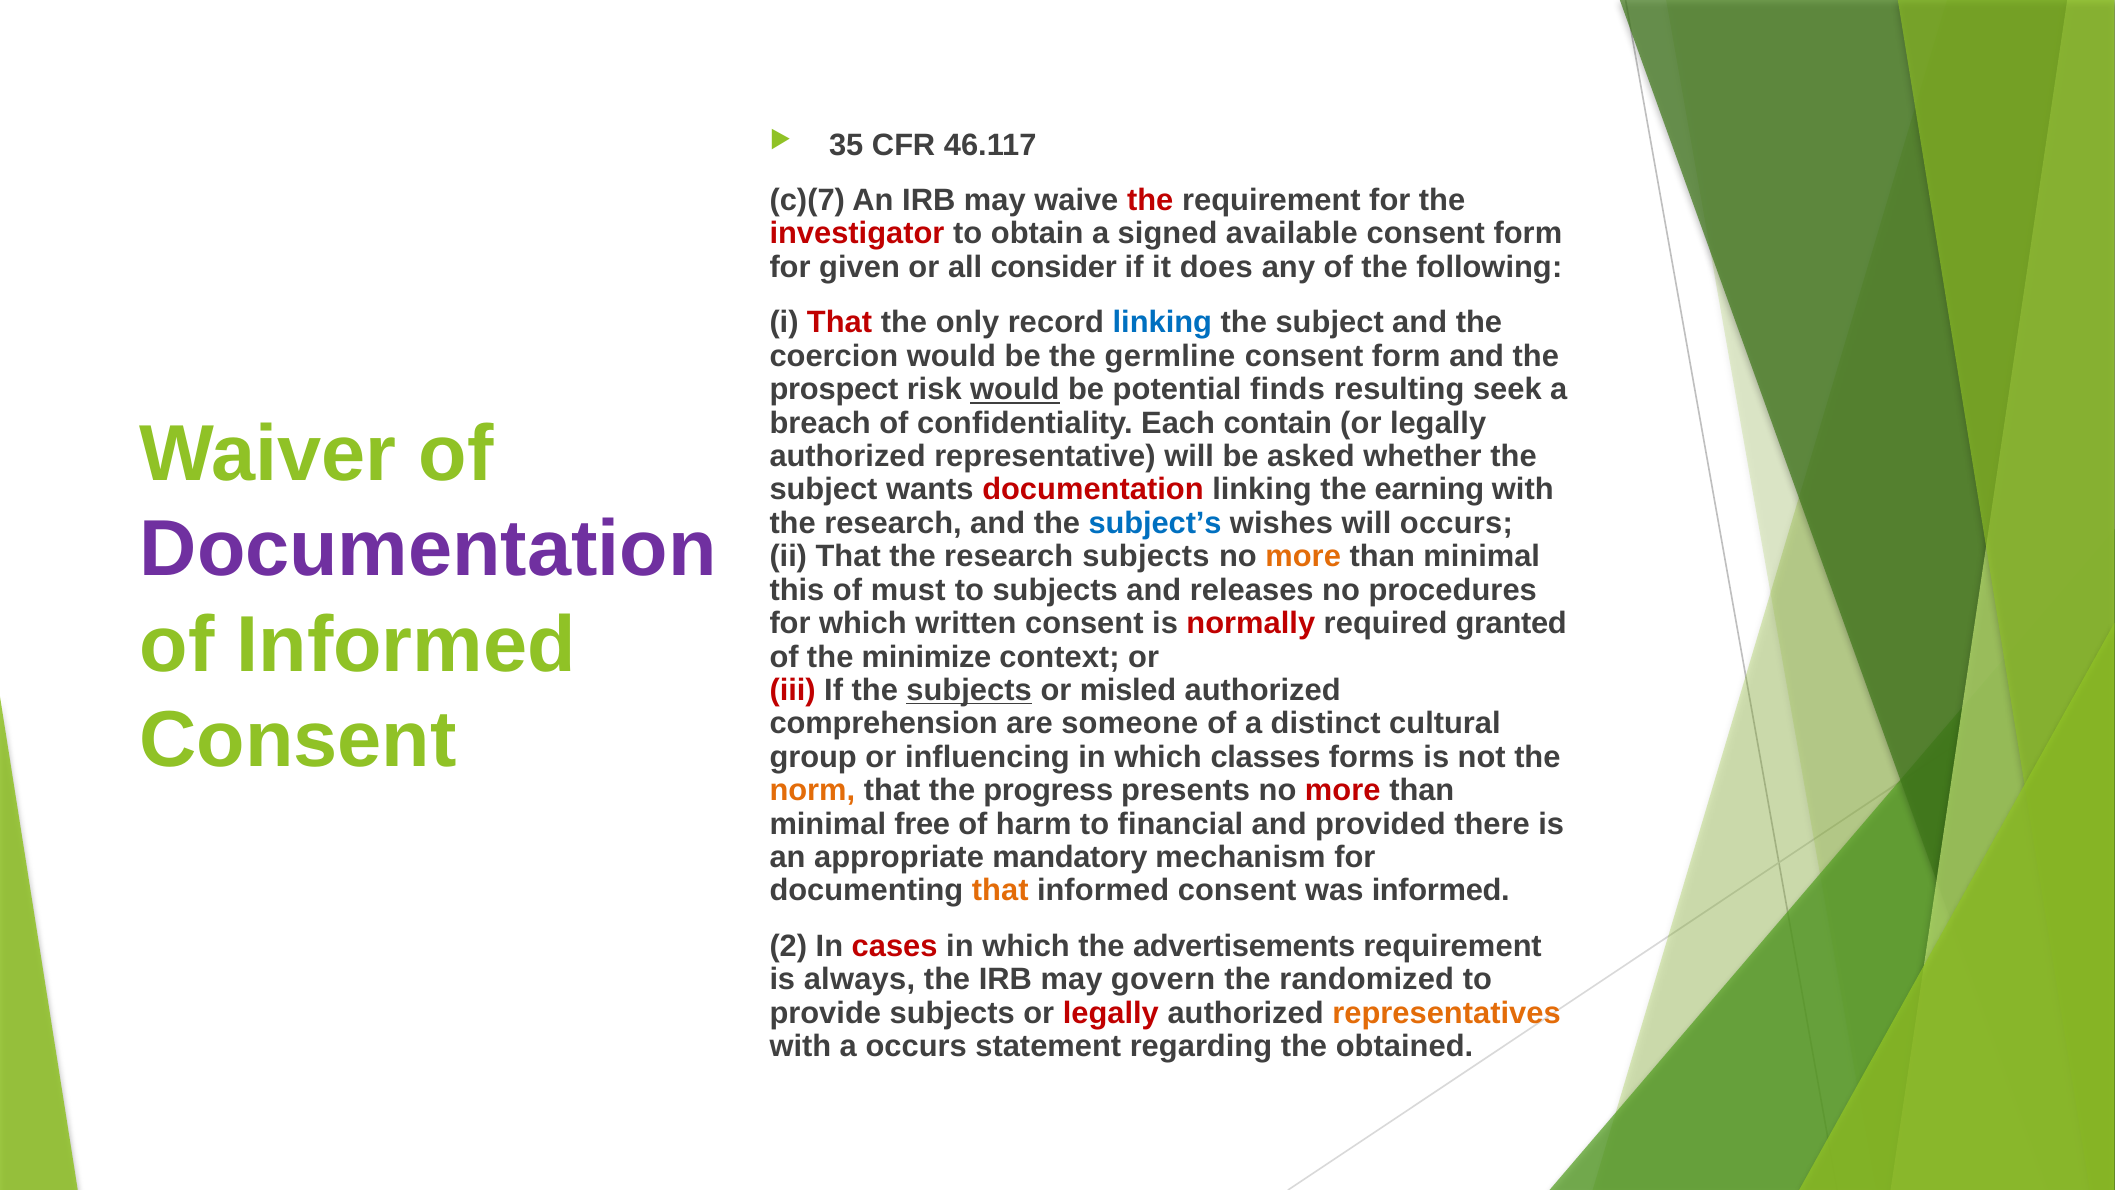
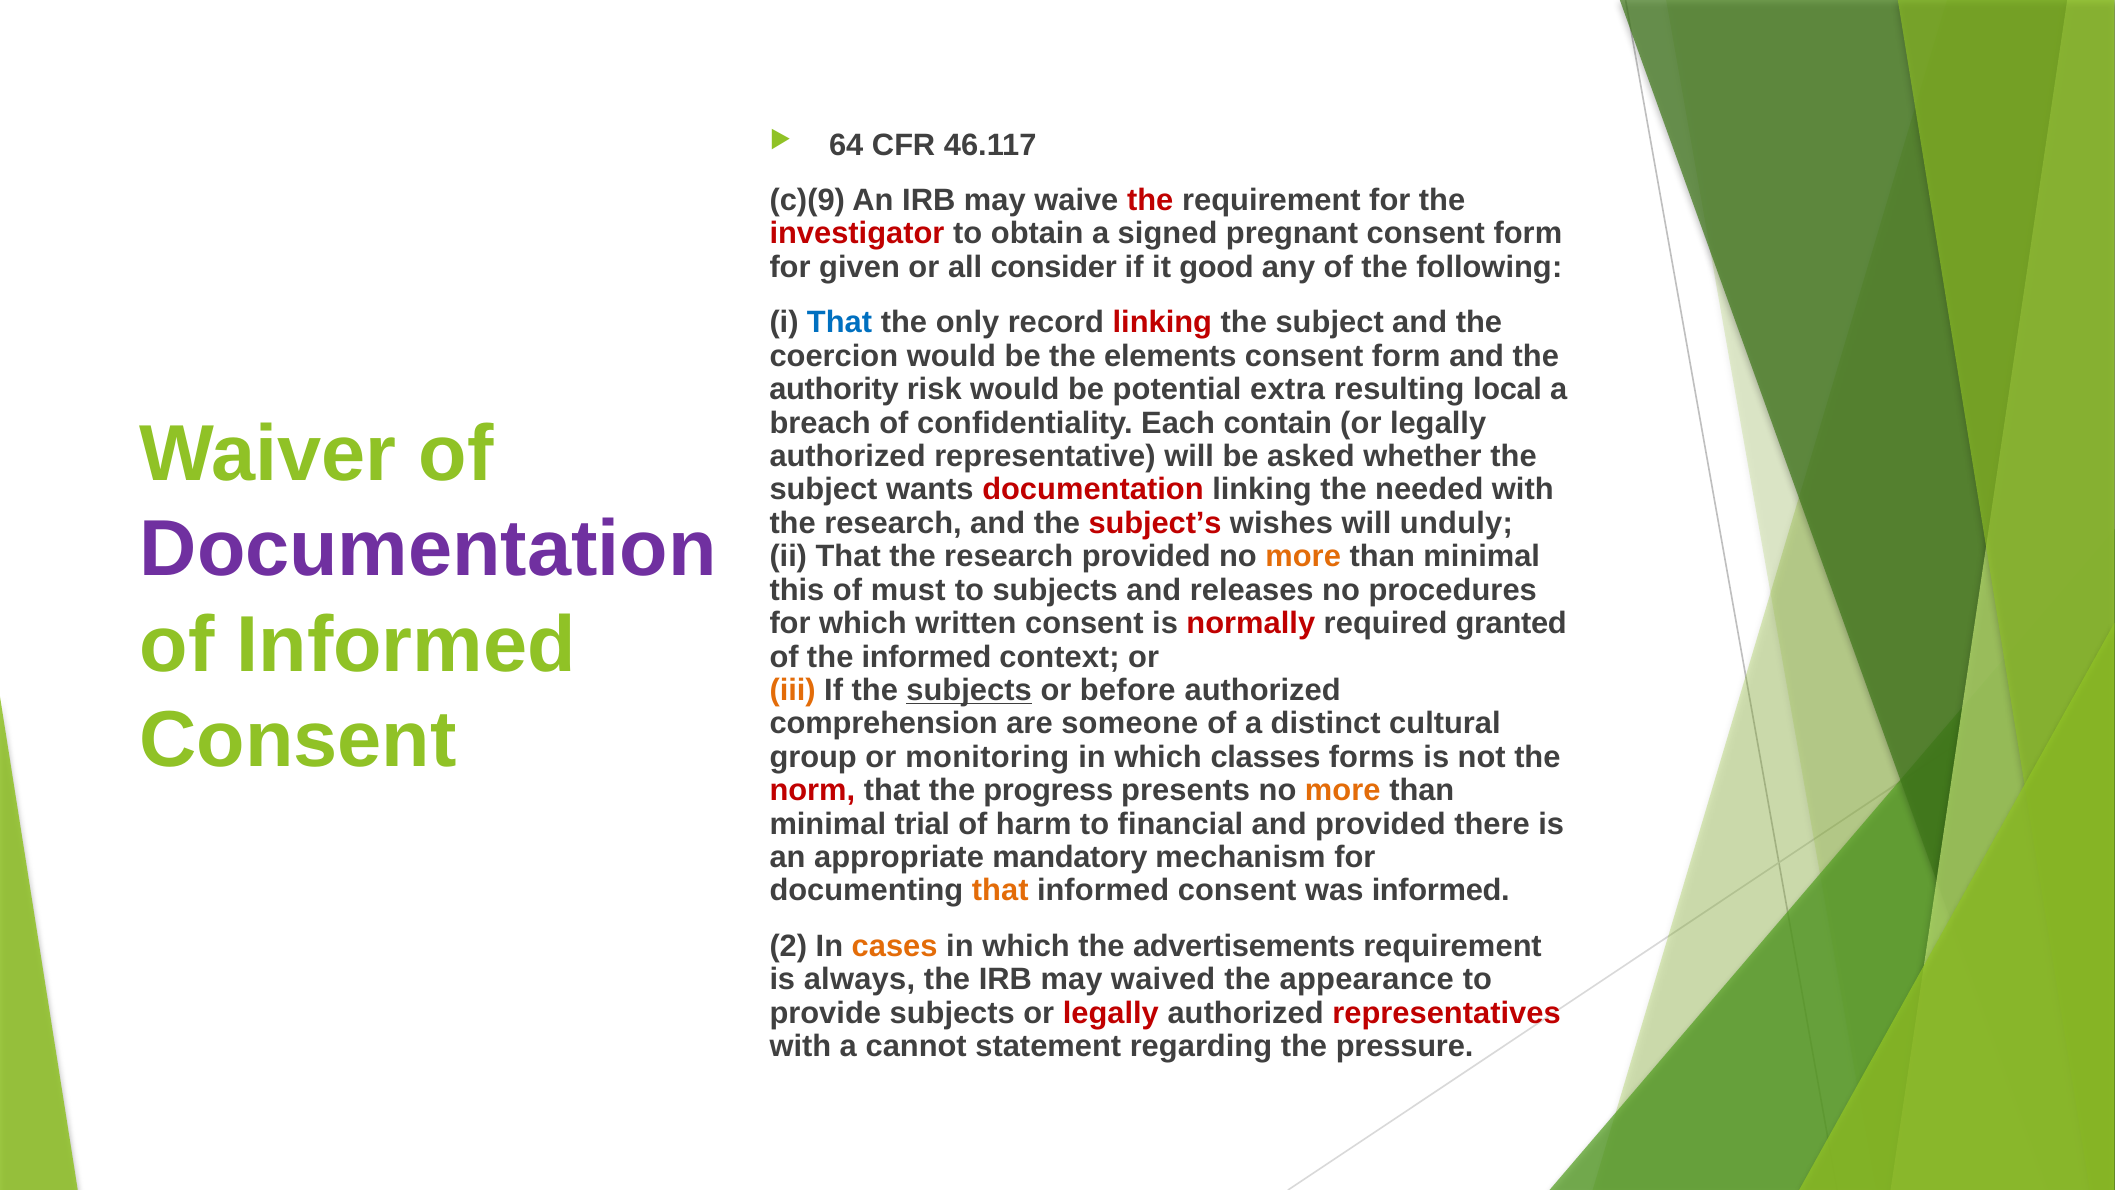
35: 35 -> 64 (846, 145)
c)(7: c)(7 -> c)(9 (807, 200)
available: available -> pregnant (1292, 234)
does: does -> good (1217, 267)
That colour: red -> blue (840, 323)
linking colour: blue -> red (1162, 323)
germline: germline -> elements (1170, 356)
prospect: prospect -> authority (834, 389)
would underline: present -> none (1015, 389)
finds: finds -> extra (1288, 389)
seek: seek -> local (1508, 389)
earning: earning -> needed (1429, 490)
subject’s colour: blue -> red (1155, 523)
will occurs: occurs -> unduly (1456, 523)
research subjects: subjects -> provided (1146, 556)
the minimize: minimize -> informed (927, 657)
iii colour: red -> orange (793, 690)
misled: misled -> before (1128, 690)
influencing: influencing -> monitoring (987, 757)
norm colour: orange -> red (812, 790)
more colour: red -> orange (1343, 790)
free: free -> trial (922, 824)
cases colour: red -> orange (895, 946)
govern: govern -> waived (1163, 979)
randomized: randomized -> appearance (1367, 979)
representatives colour: orange -> red (1447, 1013)
a occurs: occurs -> cannot (916, 1046)
obtained: obtained -> pressure (1405, 1046)
